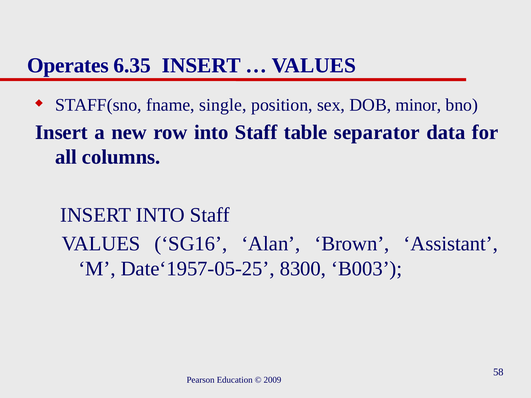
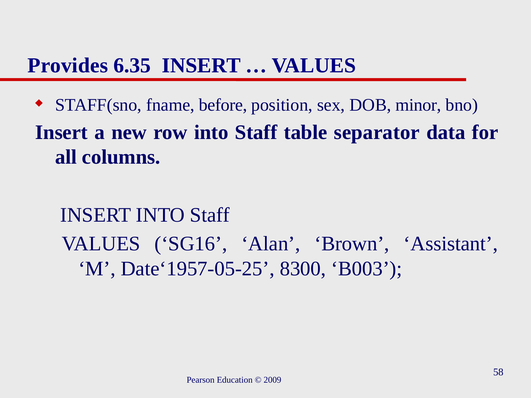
Operates: Operates -> Provides (68, 66)
single: single -> before (223, 105)
